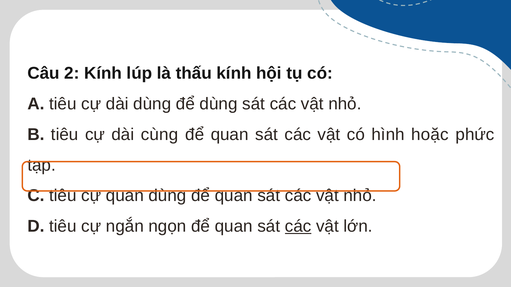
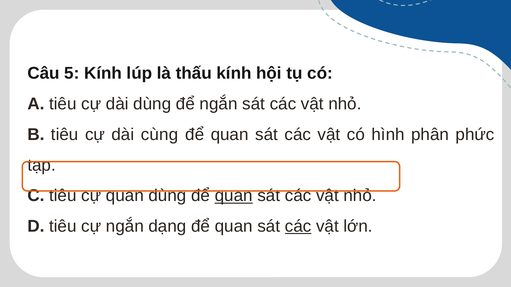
2: 2 -> 5 (72, 73)
để dùng: dùng -> ngắn (219, 104)
hoặc: hoặc -> phân (430, 135)
quan underline: none -> present (234, 196)
ngọn: ngọn -> dạng (167, 227)
